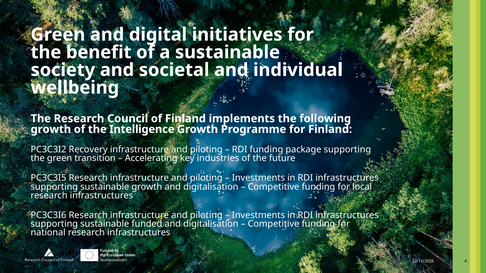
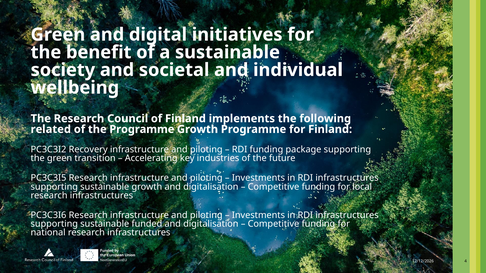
growth: growth -> related (51, 129)
the Intelligence: Intelligence -> Programme (142, 129)
